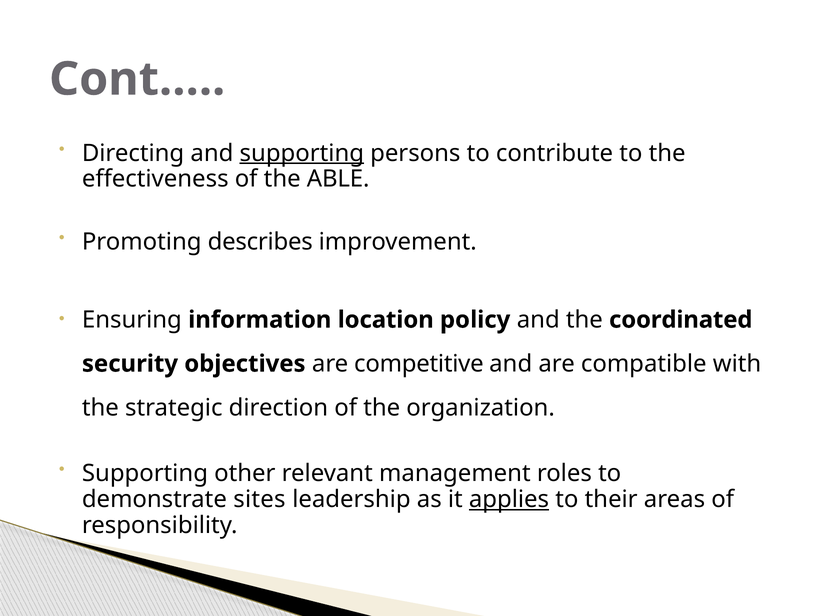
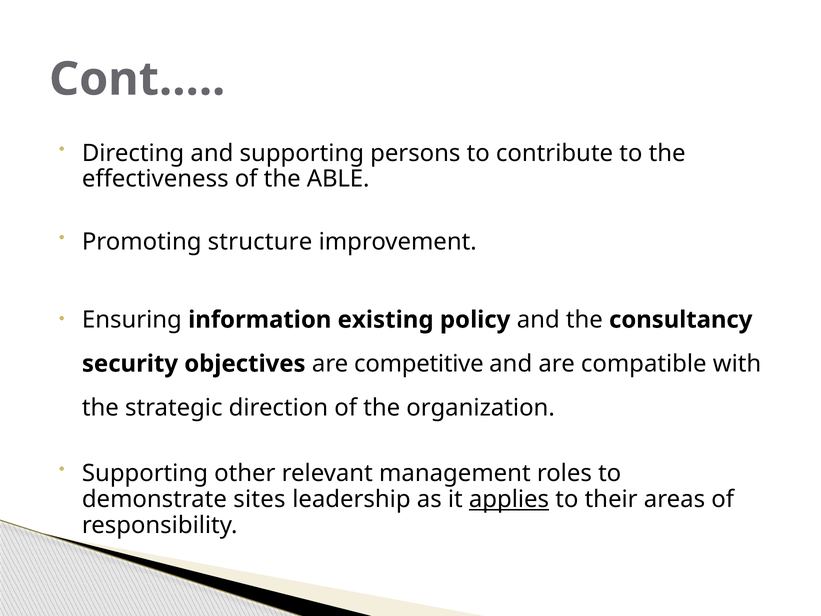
supporting underline: present -> none (302, 153)
describes: describes -> structure (260, 242)
location: location -> existing (386, 320)
coordinated: coordinated -> consultancy (681, 320)
